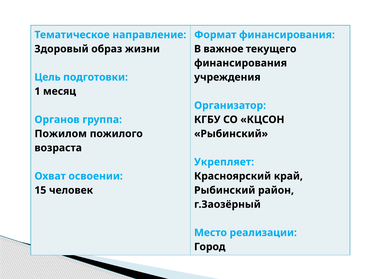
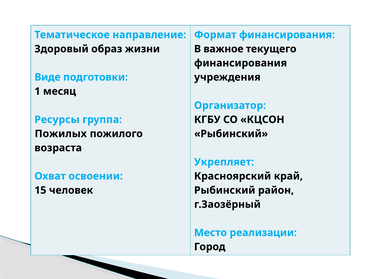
Цель: Цель -> Виде (48, 77)
Органов: Органов -> Ресурсы (57, 120)
Пожилом: Пожилом -> Пожилых (61, 134)
